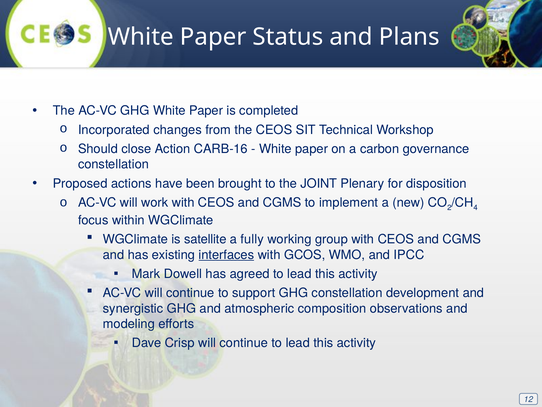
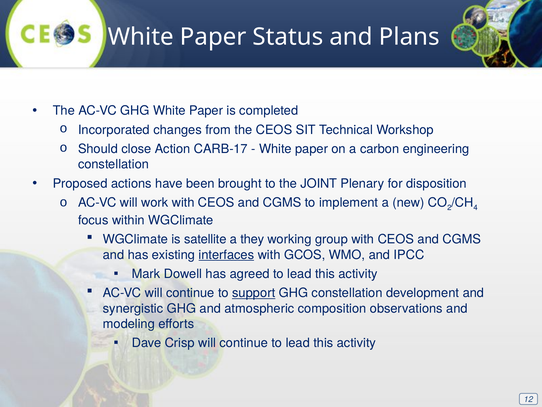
CARB-16: CARB-16 -> CARB-17 (221, 149)
governance: governance -> engineering (436, 149)
fully: fully -> they (252, 239)
support underline: none -> present (254, 293)
